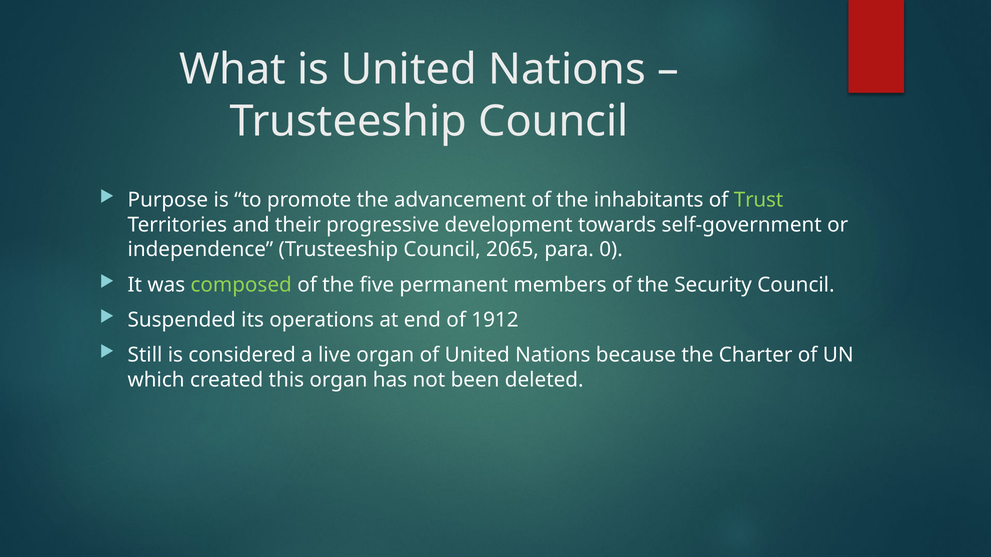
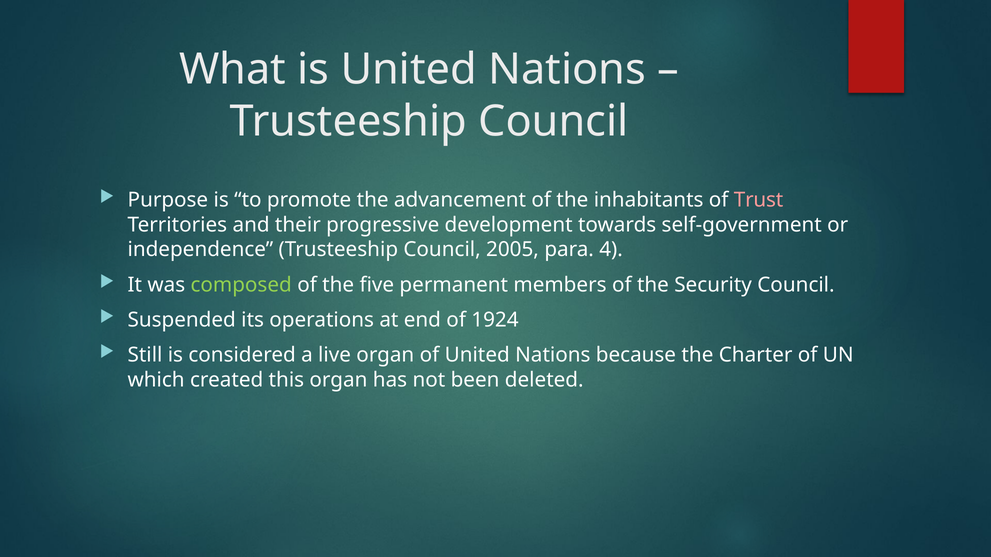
Trust colour: light green -> pink (759, 200)
2065: 2065 -> 2005 (512, 250)
0: 0 -> 4 (611, 250)
1912: 1912 -> 1924 (495, 320)
